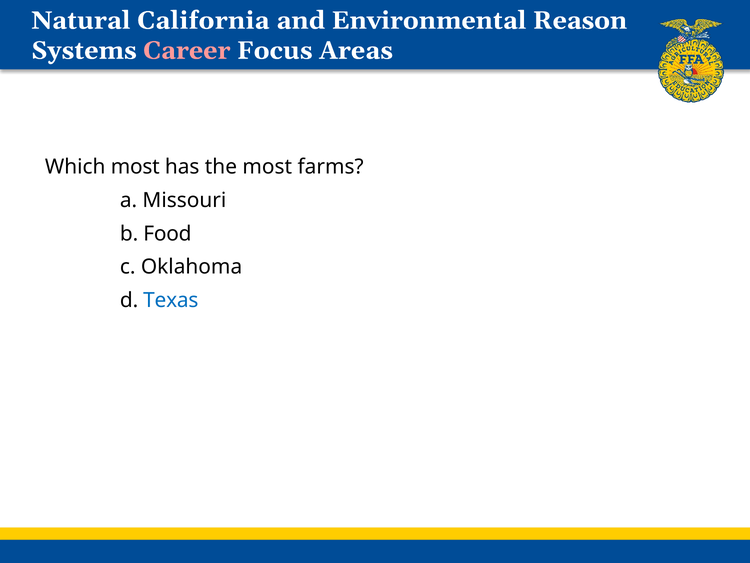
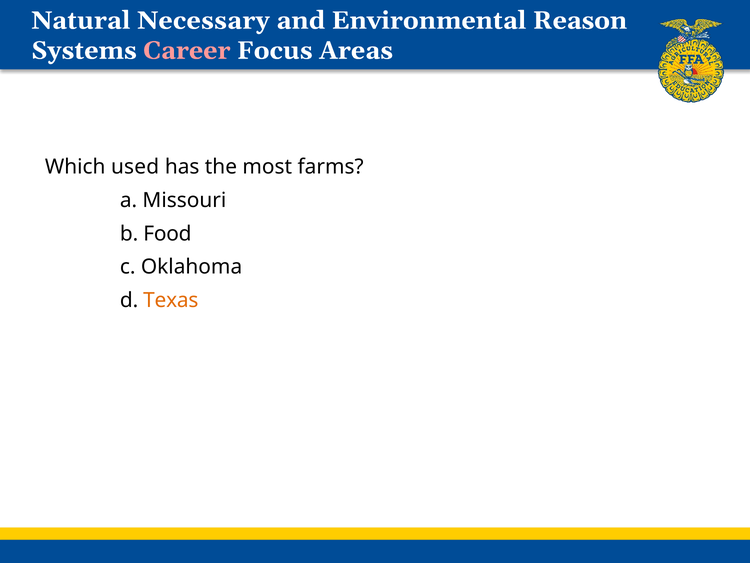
California: California -> Necessary (203, 20)
Which most: most -> used (135, 167)
Texas colour: blue -> orange (171, 300)
